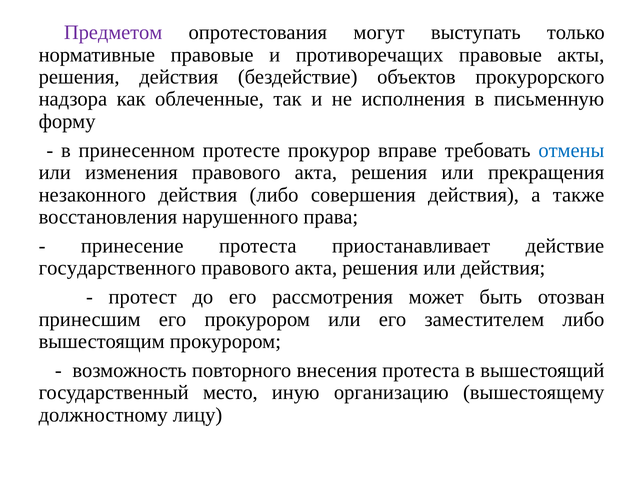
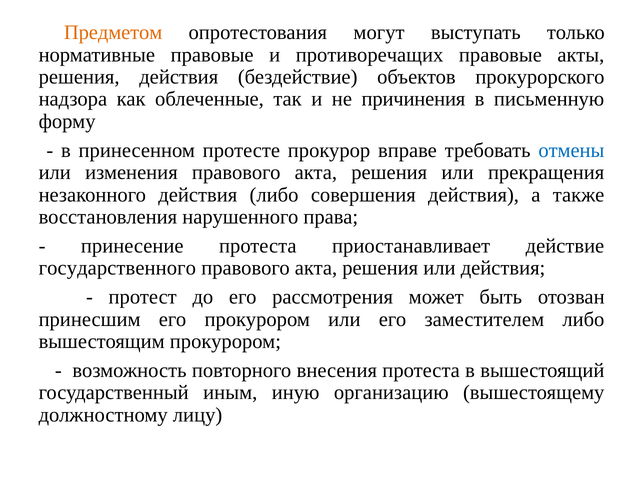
Предметом colour: purple -> orange (113, 33)
исполнения: исполнения -> причинения (413, 99)
место: место -> иным (230, 393)
